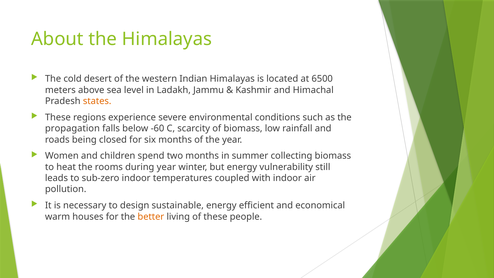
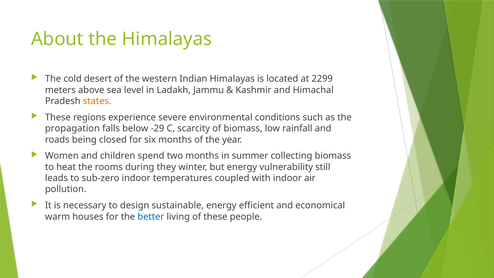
6500: 6500 -> 2299 (322, 79)
-60: -60 -> -29 (157, 128)
during year: year -> they (166, 167)
better colour: orange -> blue (151, 217)
